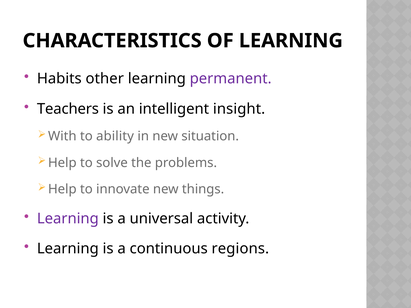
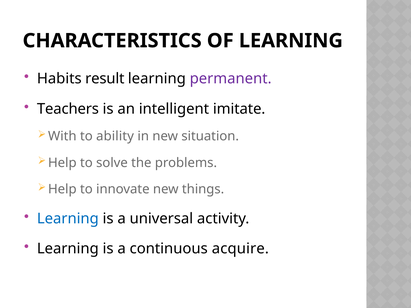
other: other -> result (105, 79)
insight: insight -> imitate (239, 109)
Learning colour: purple -> blue (68, 219)
regions: regions -> acquire (240, 249)
